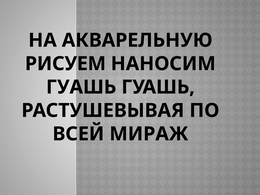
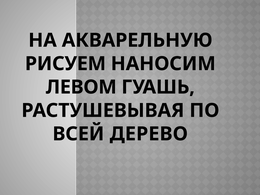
ГУАШЬ: ГУАШЬ -> ЛЕВОМ (81, 87)
МИРАЖ: МИРАЖ -> ДЕРЕВО (149, 134)
